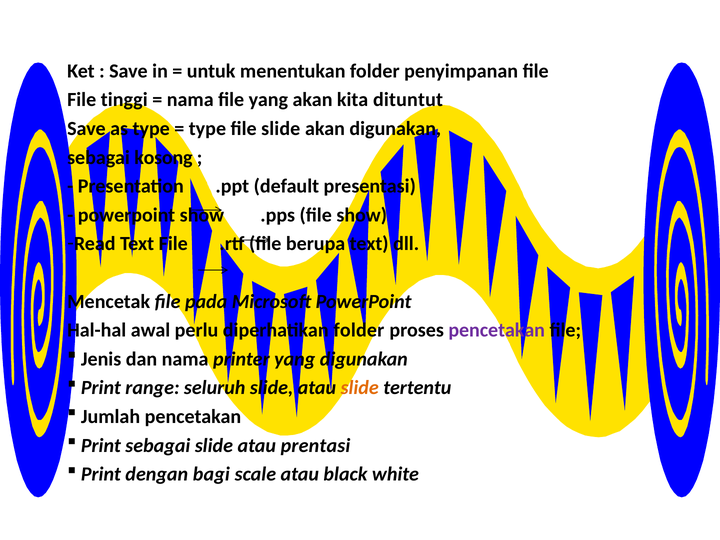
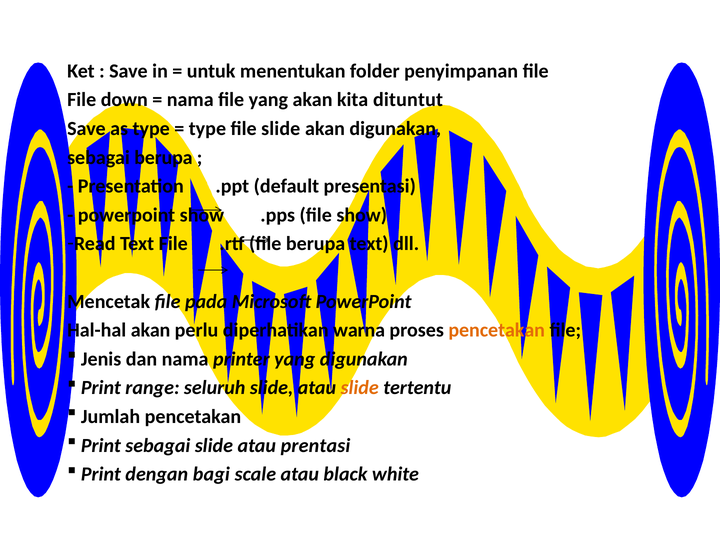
tinggi: tinggi -> down (124, 100)
sebagai kosong: kosong -> berupa (163, 157)
Hal-hal awal: awal -> akan (151, 330)
diperhatikan folder: folder -> warna (359, 330)
pencetakan colour: purple -> orange (497, 330)
